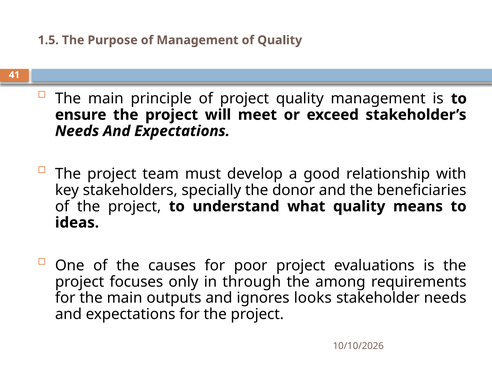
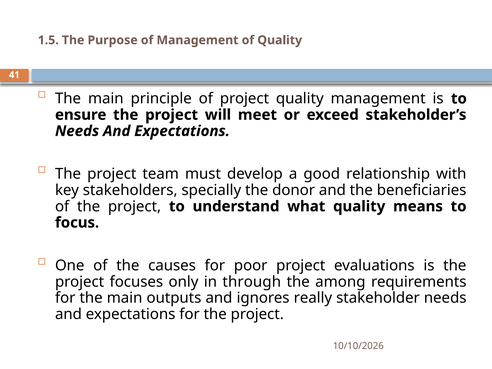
ideas: ideas -> focus (77, 223)
looks: looks -> really (313, 298)
